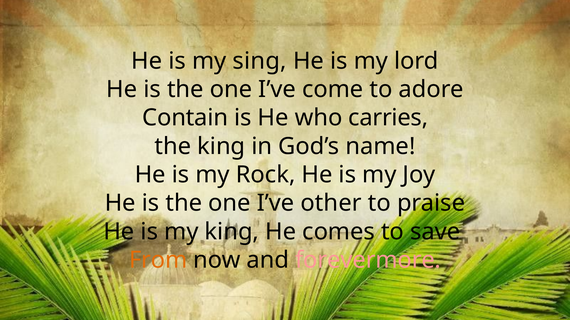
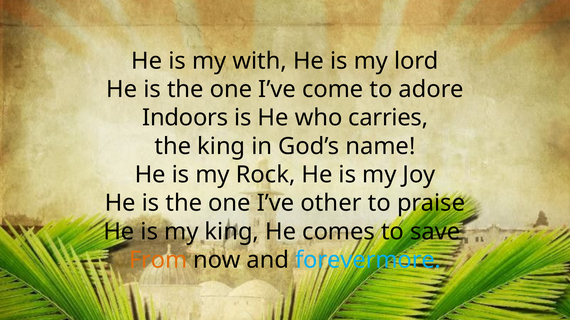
sing: sing -> with (260, 61)
Contain: Contain -> Indoors (185, 118)
forevermore colour: pink -> light blue (368, 260)
